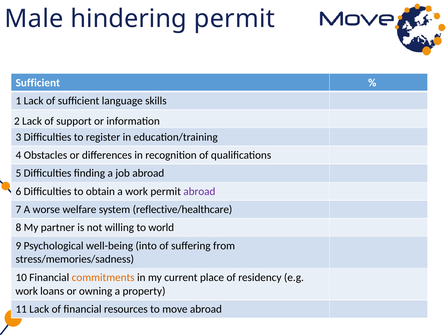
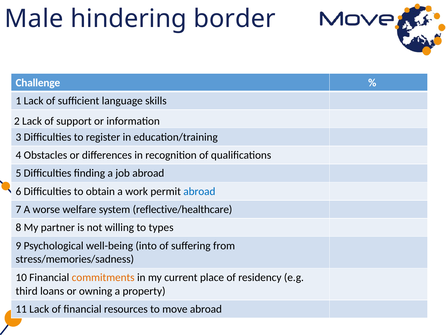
hindering permit: permit -> border (235, 19)
Sufficient: Sufficient -> Challenge (38, 83)
abroad colour: purple -> blue (199, 191)
world: world -> types (161, 227)
work: work -> third (27, 291)
